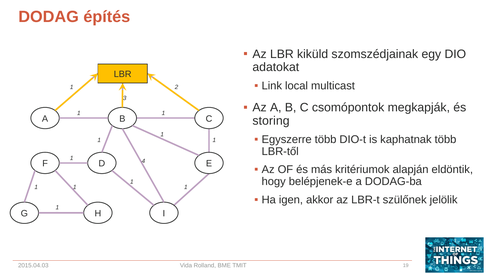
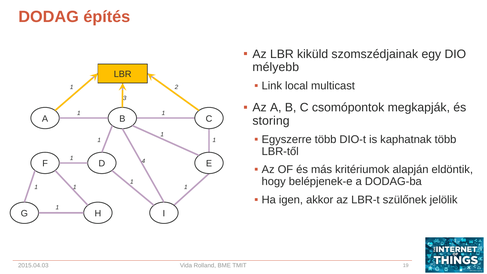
adatokat: adatokat -> mélyebb (276, 67)
